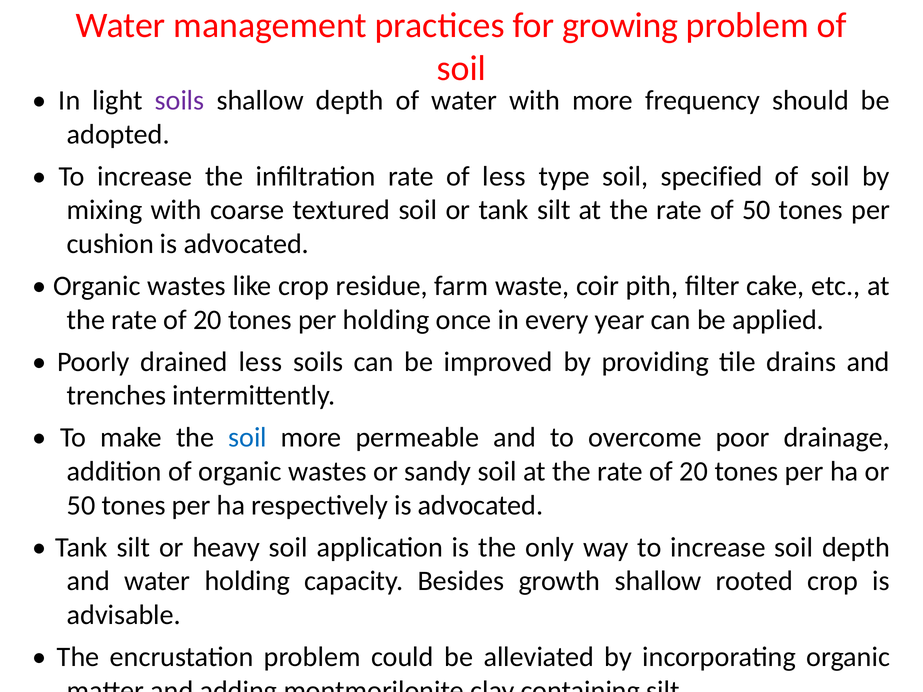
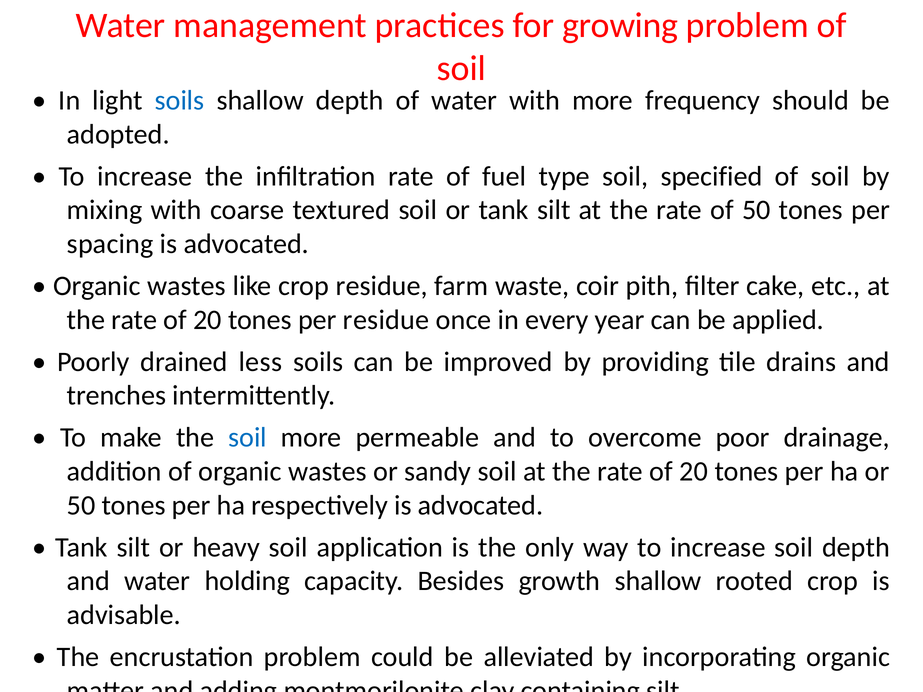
soils colour: purple -> blue (180, 100)
of less: less -> fuel (504, 176)
cushion: cushion -> spacing (110, 244)
per holding: holding -> residue (386, 320)
